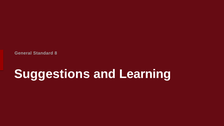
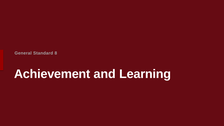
Suggestions: Suggestions -> Achievement (52, 74)
